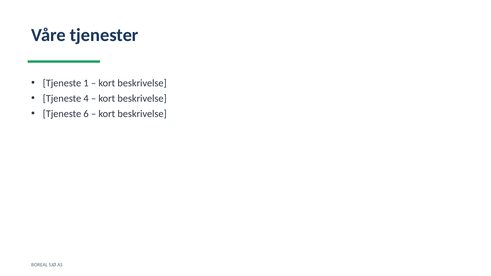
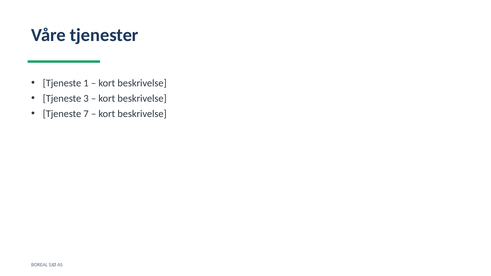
4: 4 -> 3 (86, 99)
6: 6 -> 7 (86, 114)
